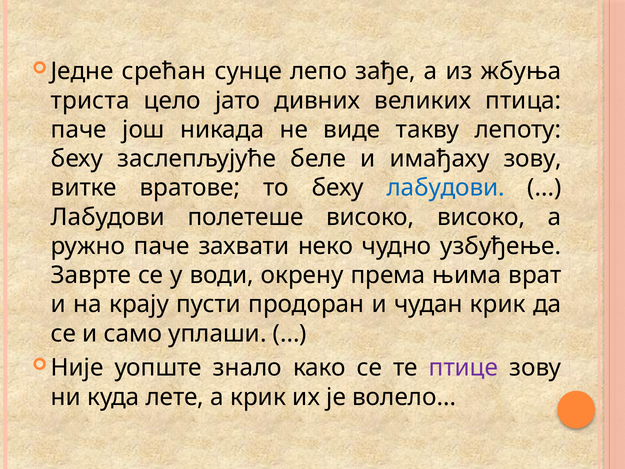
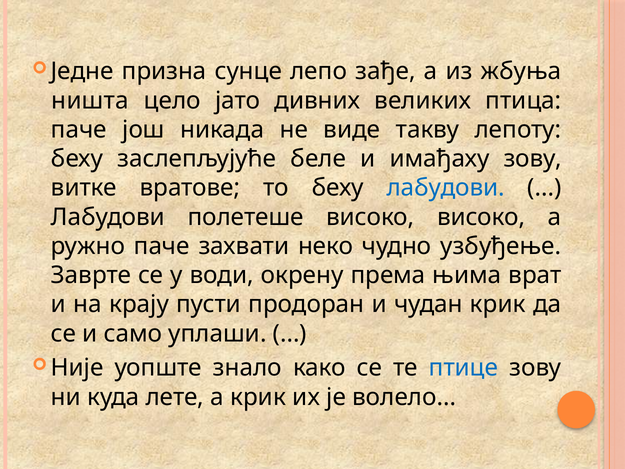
срећан: срећан -> призна (164, 71)
триста: триста -> ништа (90, 101)
птице colour: purple -> blue (463, 368)
